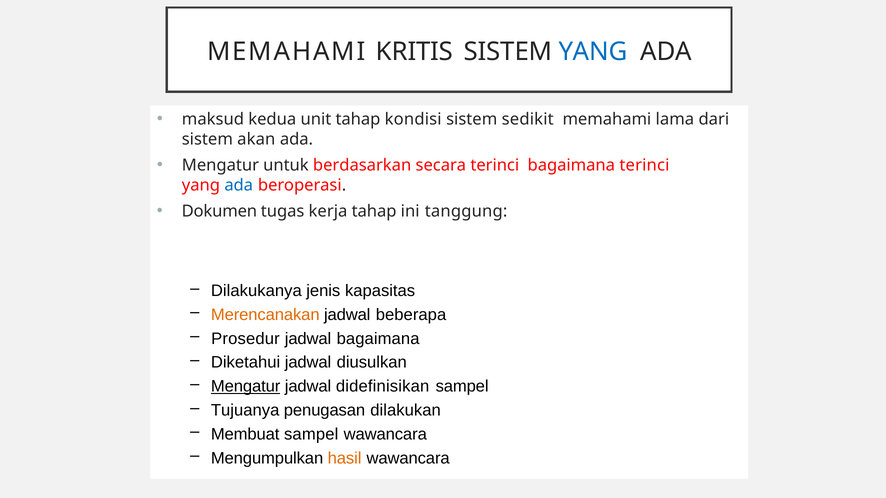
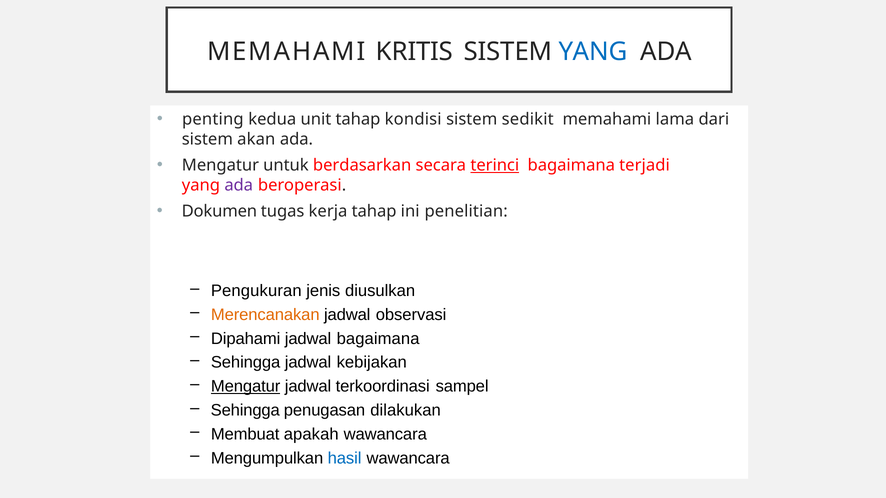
maksud: maksud -> penting (213, 119)
terinci underline: none -> present (495, 165)
bagaimana terinci: terinci -> terjadi (645, 165)
ada colour: blue -> purple (239, 185)
tanggung: tanggung -> penelitian (466, 211)
Dilakukanya: Dilakukanya -> Pengukuran (256, 291)
kapasitas: kapasitas -> diusulkan (380, 291)
beberapa: beberapa -> observasi (411, 315)
Prosedur: Prosedur -> Dipahami (246, 339)
Diketahui: Diketahui -> Sehingga (246, 363)
diusulkan: diusulkan -> kebijakan (372, 363)
didefinisikan: didefinisikan -> terkoordinasi (383, 387)
Tujuanya: Tujuanya -> Sehingga (245, 411)
Membuat sampel: sampel -> apakah (311, 435)
hasil colour: orange -> blue (345, 458)
